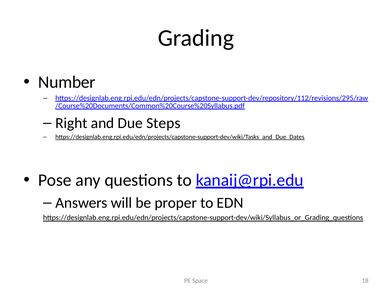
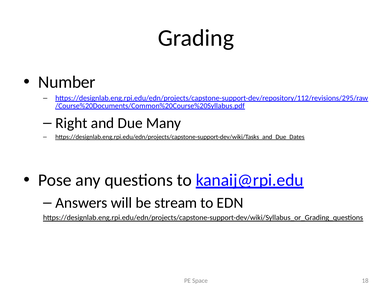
Steps: Steps -> Many (164, 123)
proper: proper -> stream (176, 203)
